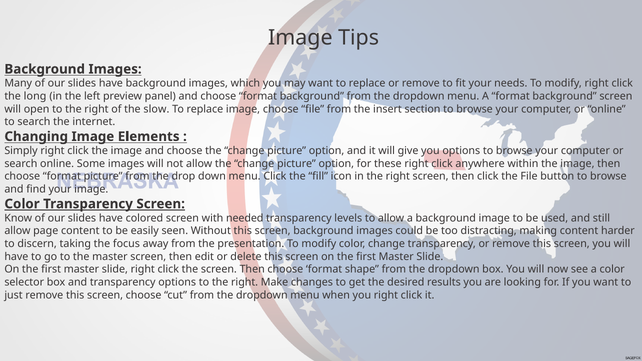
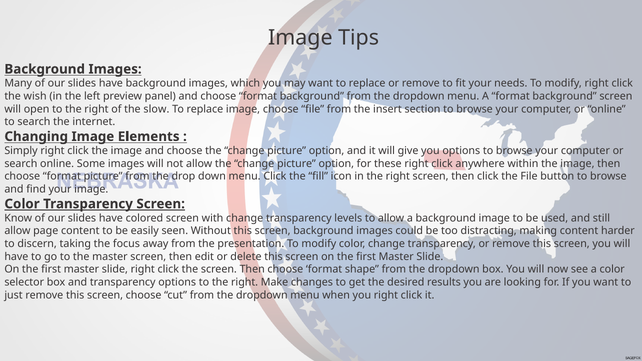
long: long -> wish (35, 96)
with needed: needed -> change (245, 218)
